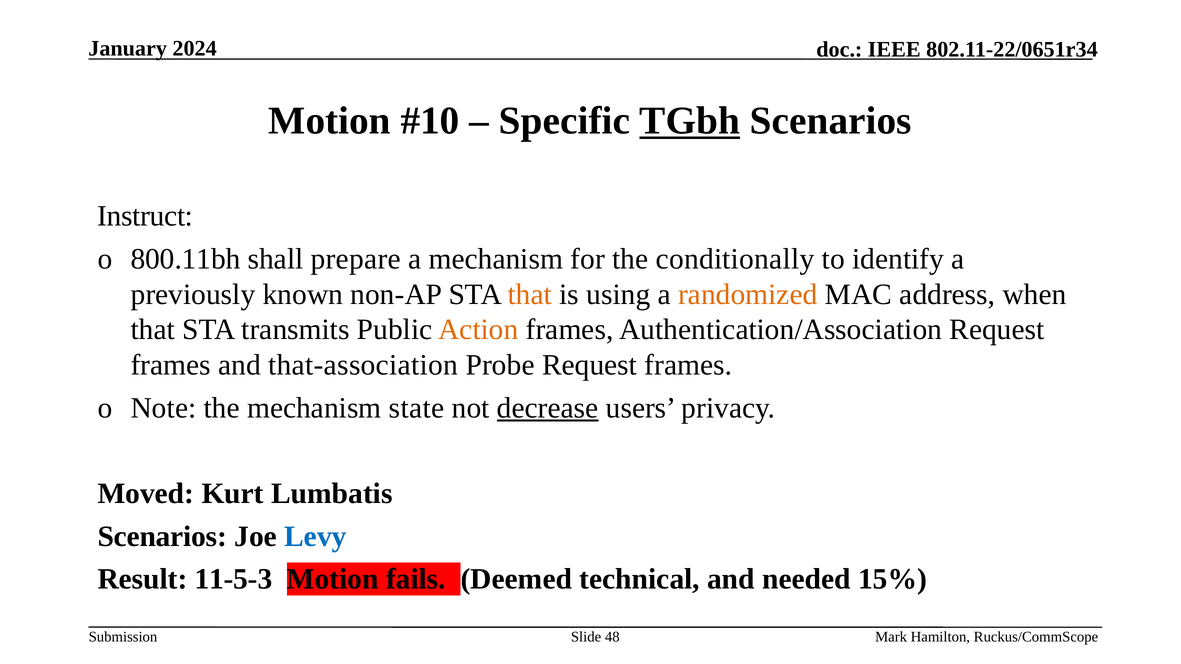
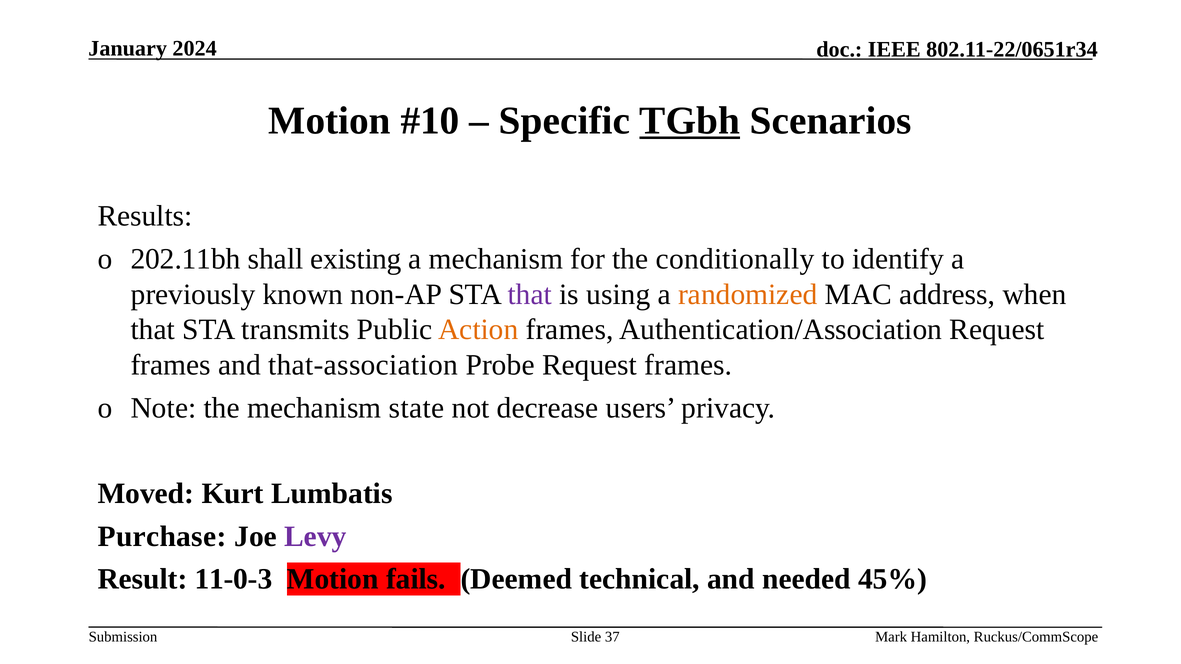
Instruct: Instruct -> Results (145, 216)
800.11bh: 800.11bh -> 202.11bh (186, 259)
prepare: prepare -> existing (356, 259)
that colour: orange -> purple (530, 294)
decrease underline: present -> none (548, 408)
Scenarios: Scenarios -> Purchase (162, 537)
Levy colour: blue -> purple (315, 537)
11-5-3: 11-5-3 -> 11-0-3 (234, 579)
15%: 15% -> 45% (893, 579)
48: 48 -> 37 (612, 637)
